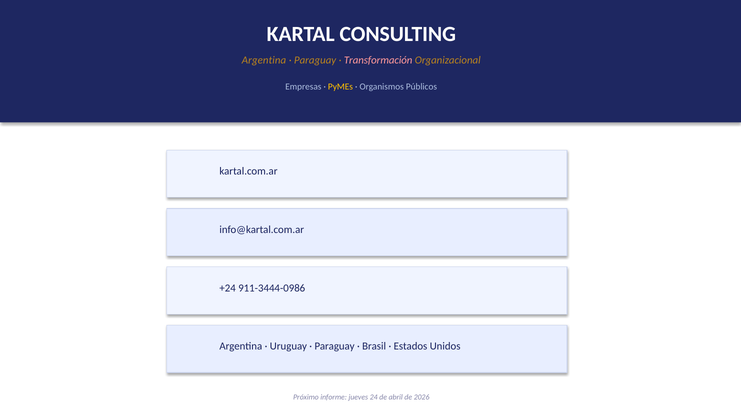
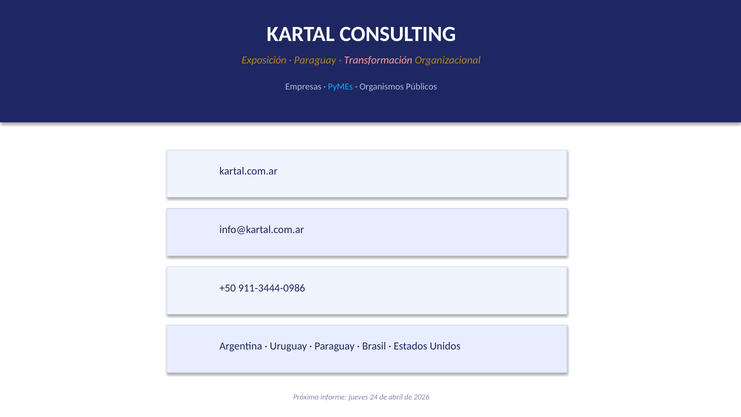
Argentina: Argentina -> Exposición (264, 60)
PyMEs colour: yellow -> light blue (340, 87)
+24: +24 -> +50 (228, 288)
